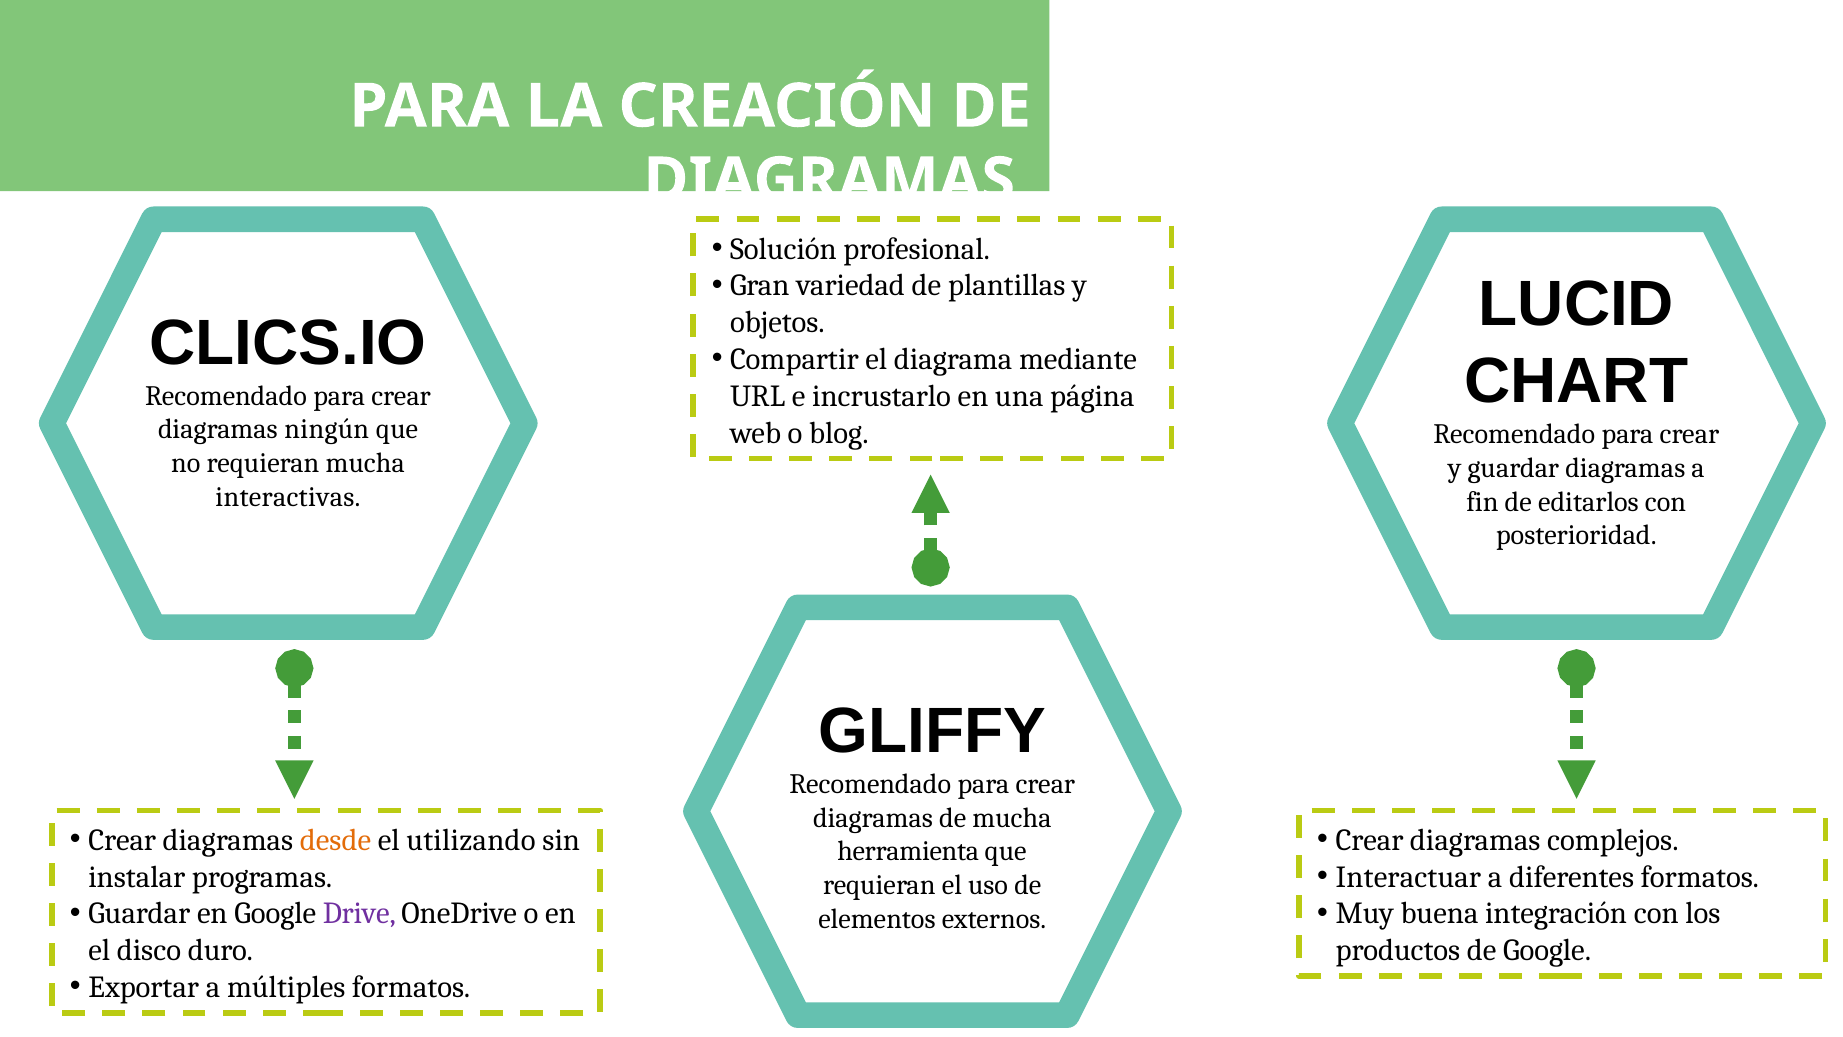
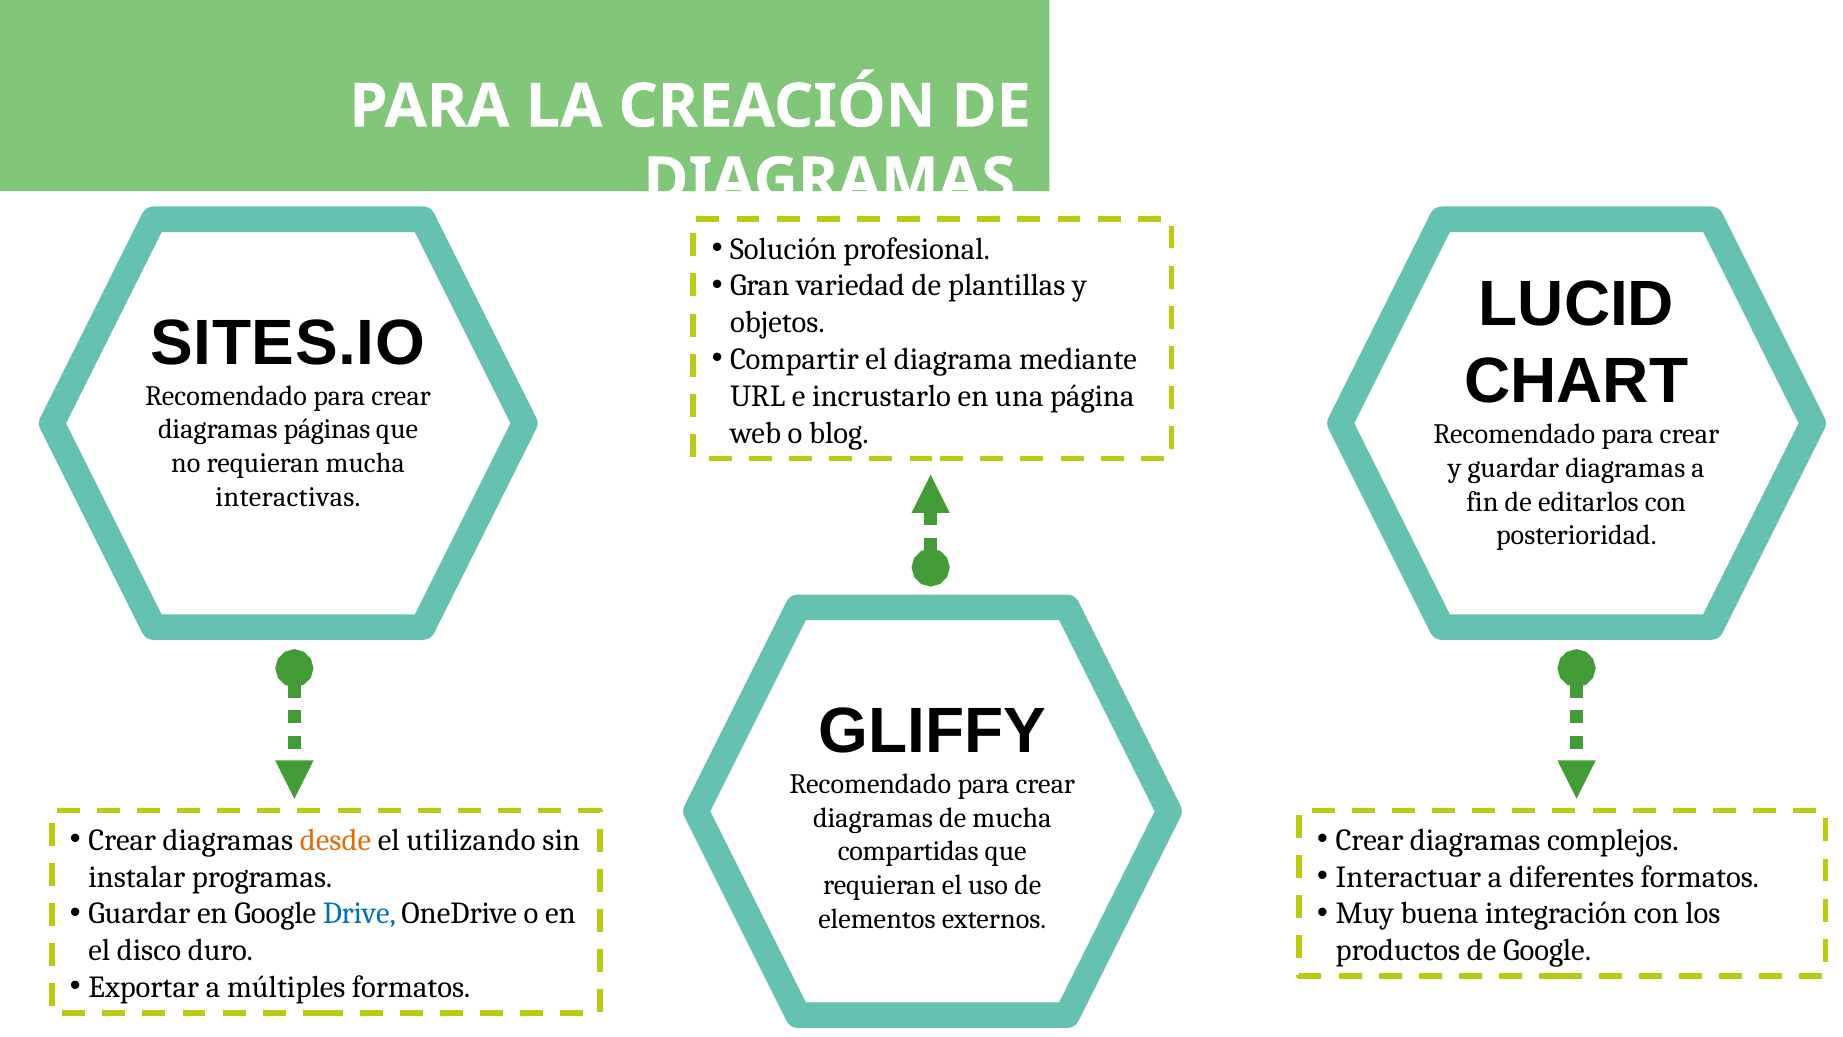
CLICS.IO: CLICS.IO -> SITES.IO (288, 343)
ningún: ningún -> páginas (327, 430)
herramienta: herramienta -> compartidas (908, 851)
Drive colour: purple -> blue (359, 914)
